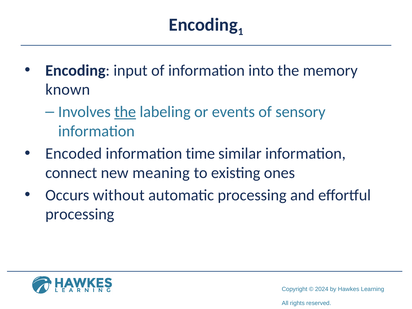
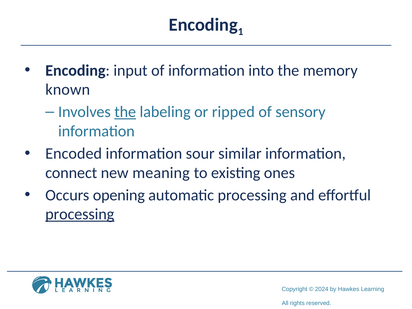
events: events -> ripped (233, 112)
time: time -> sour (200, 154)
without: without -> opening (119, 195)
processing underline: none -> present (80, 214)
